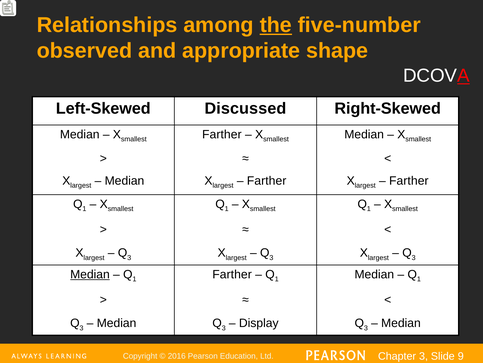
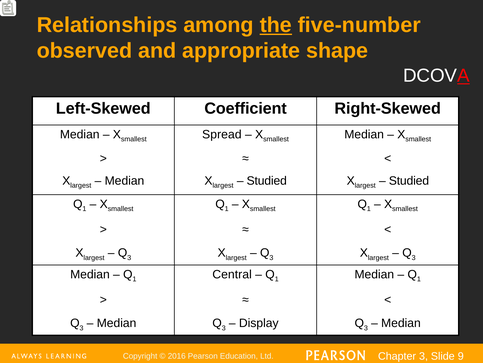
Discussed: Discussed -> Coefficient (246, 108)
Farther: Farther -> Spread (222, 134)
Farther: Farther -> Studied (267, 181)
Farther: Farther -> Studied (409, 181)
Median underline: present -> none (90, 274)
Farther: Farther -> Central (232, 274)
